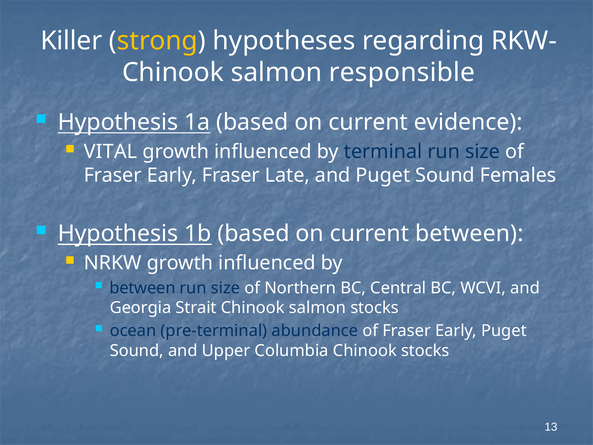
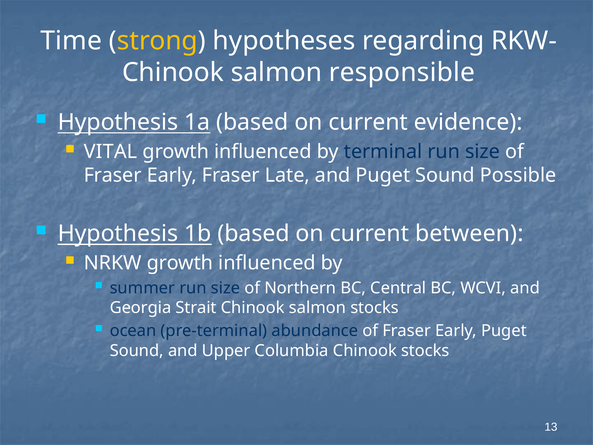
Killer: Killer -> Time (71, 41)
Females: Females -> Possible (518, 175)
between: between -> summer (142, 288)
